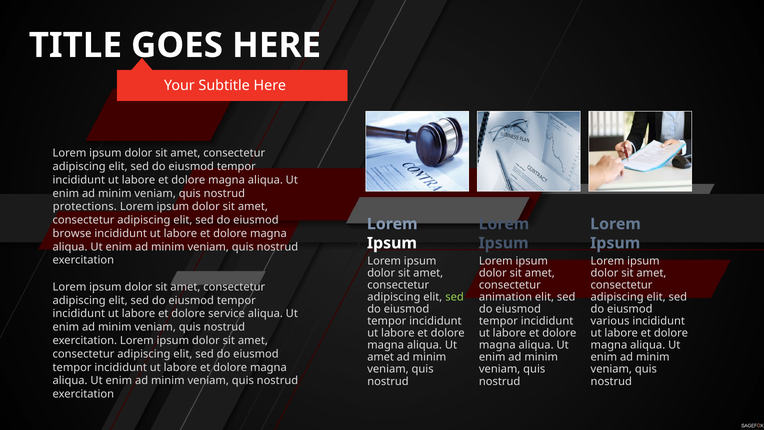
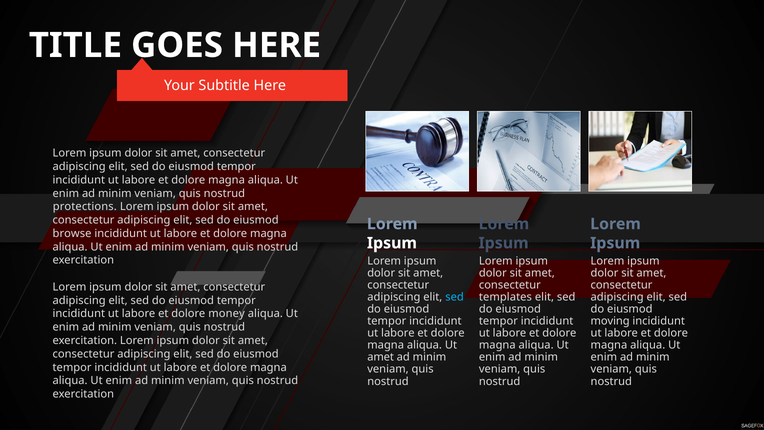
sed colour: light green -> light blue (455, 297)
animation: animation -> templates (505, 297)
service: service -> money (226, 314)
various: various -> moving (610, 321)
